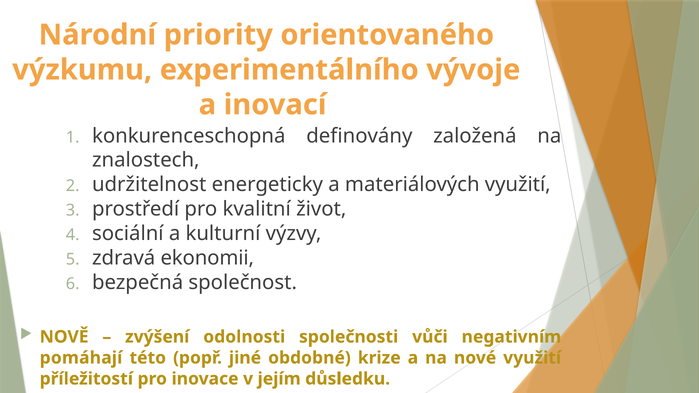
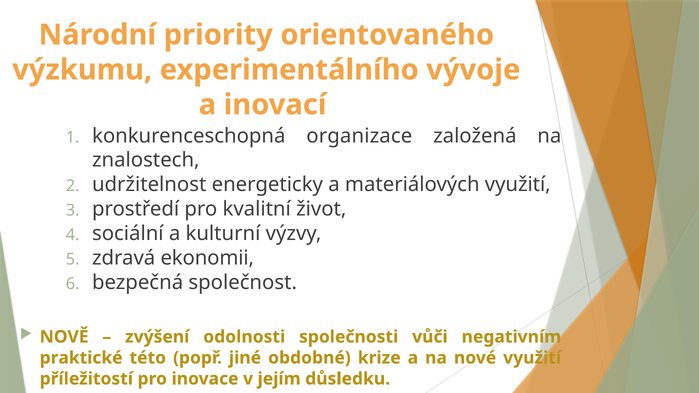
definovány: definovány -> organizace (359, 136)
pomáhají: pomáhají -> praktické (81, 358)
